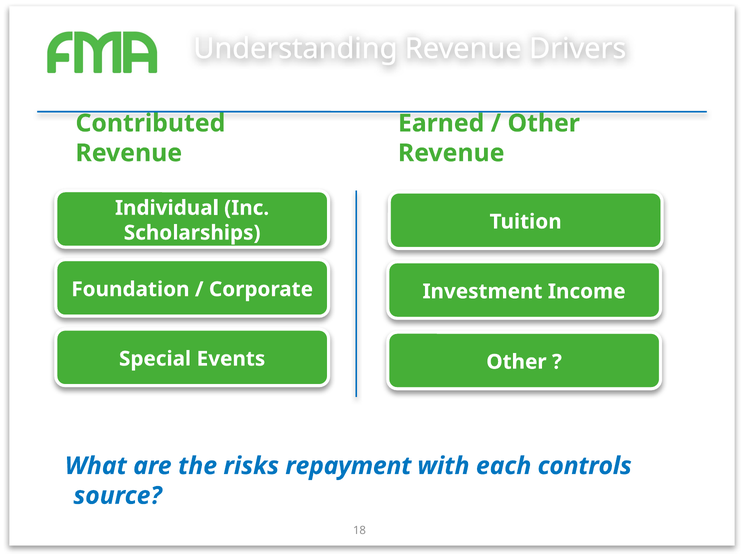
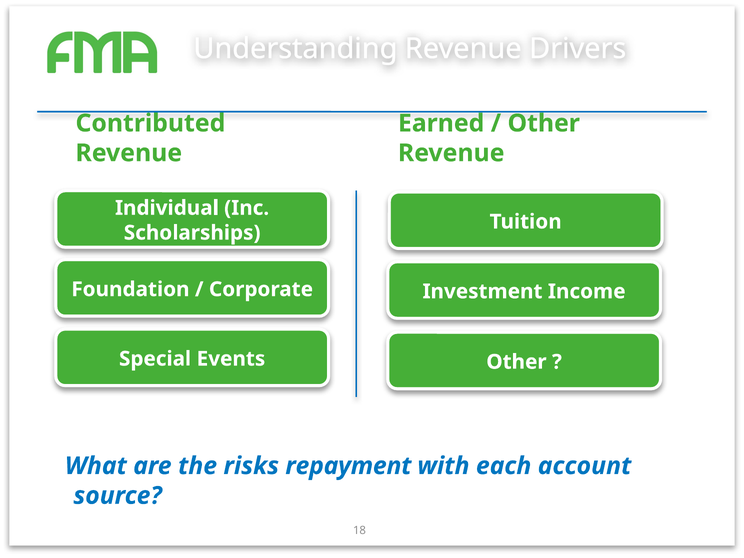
controls: controls -> account (585, 466)
